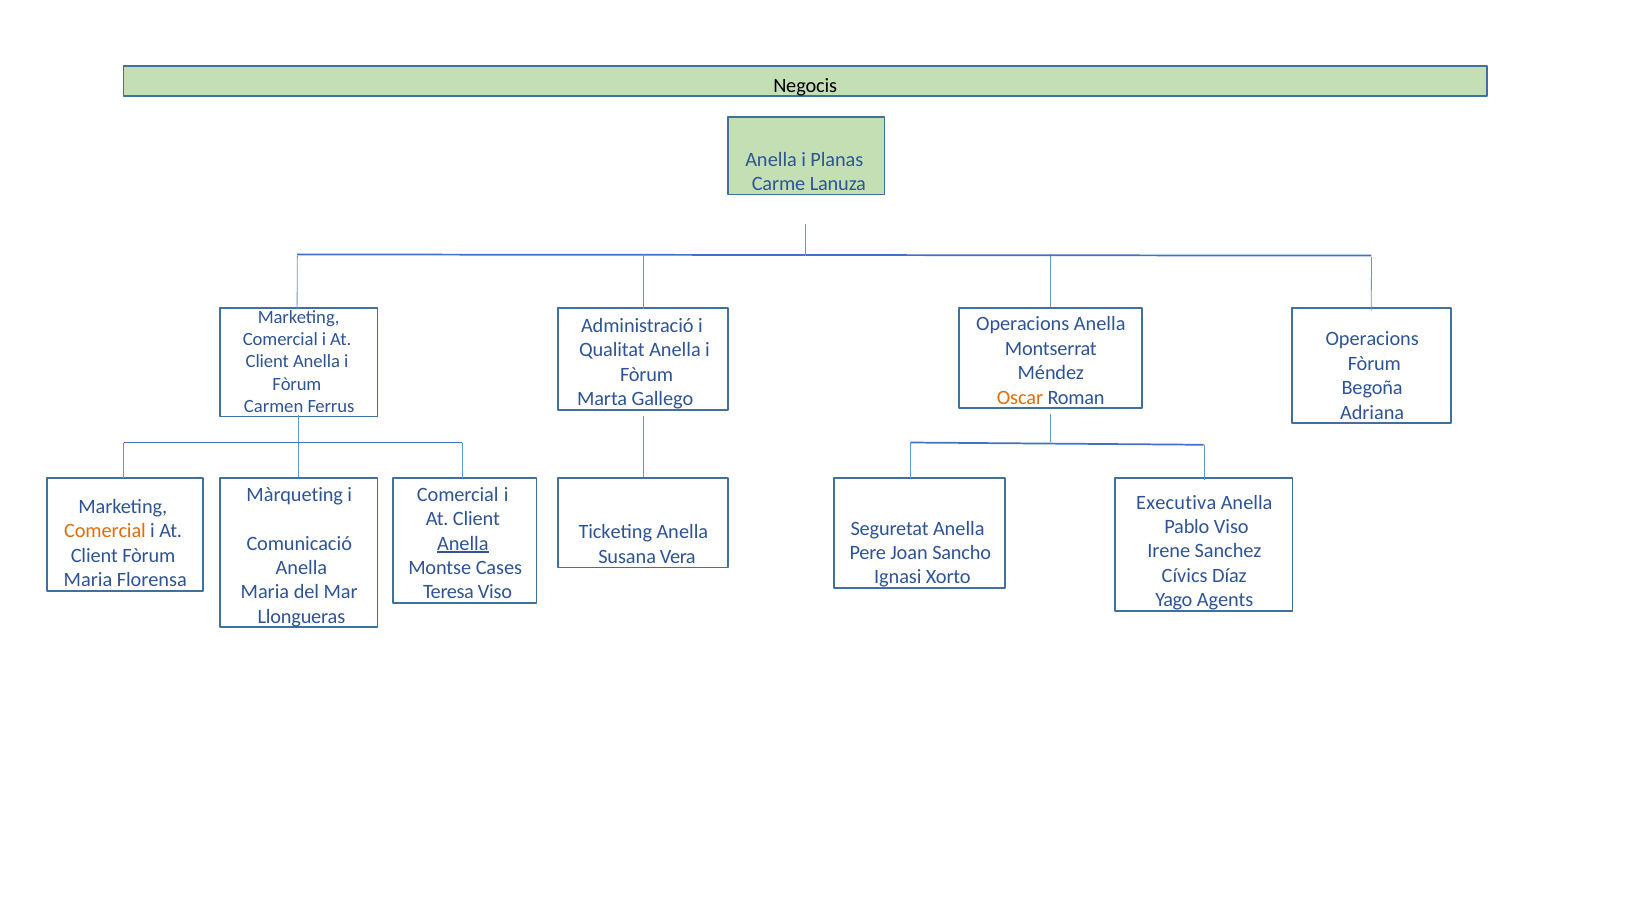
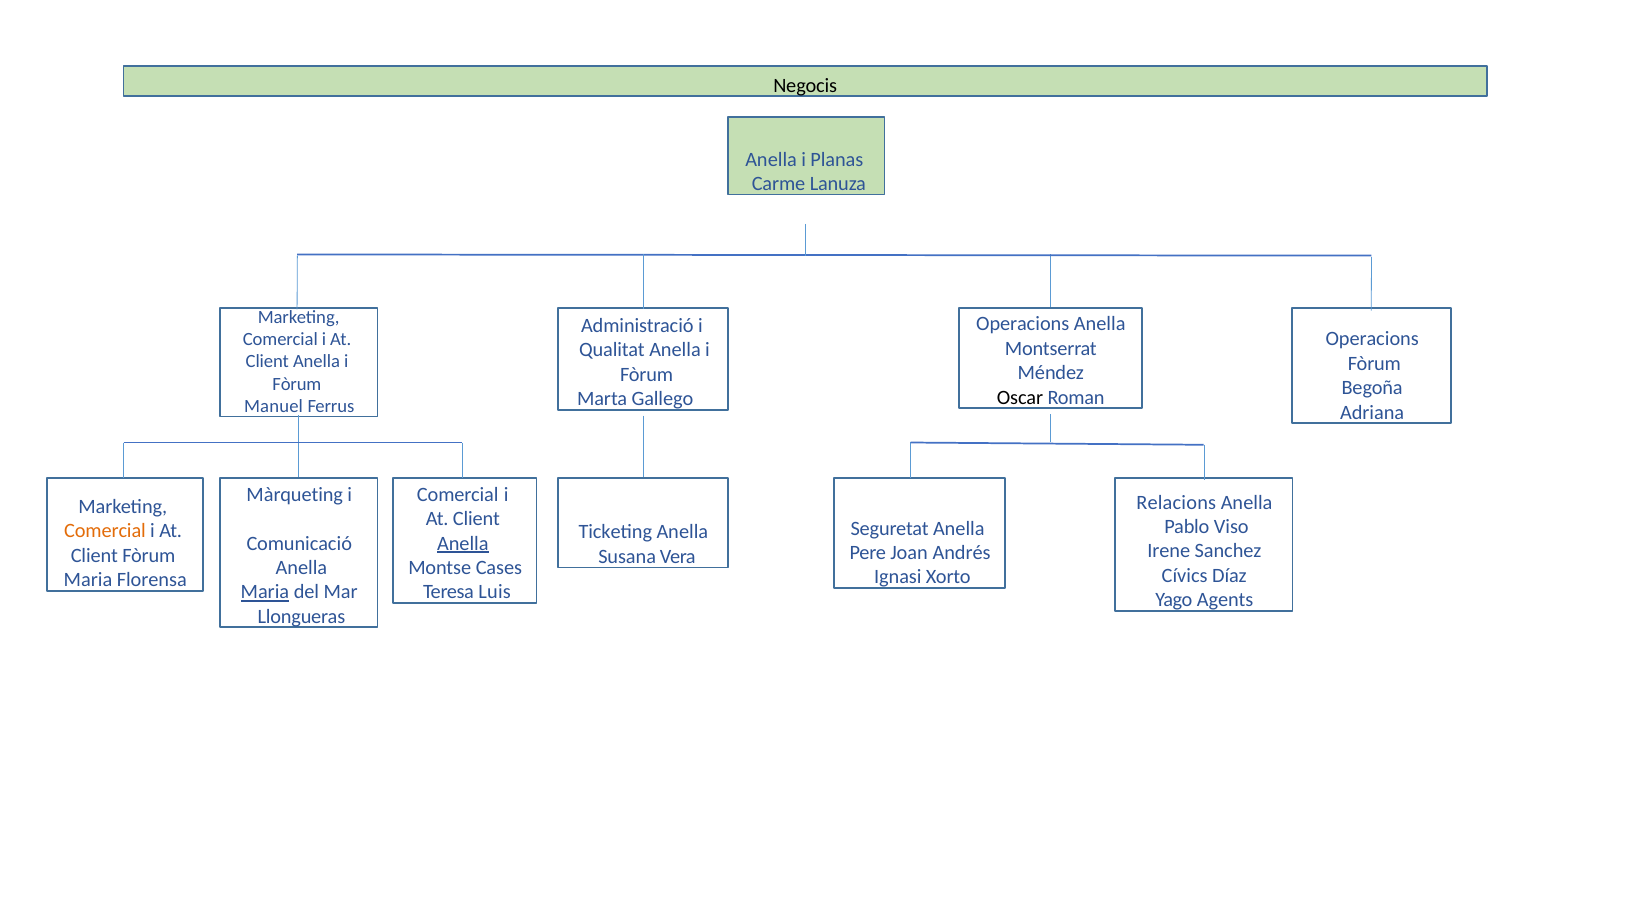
Oscar colour: orange -> black (1020, 398)
Carmen: Carmen -> Manuel (274, 407)
Executiva: Executiva -> Relacions (1176, 503)
Sancho: Sancho -> Andrés (962, 553)
Maria underline: none -> present (265, 592)
Teresa Viso: Viso -> Luis (495, 592)
